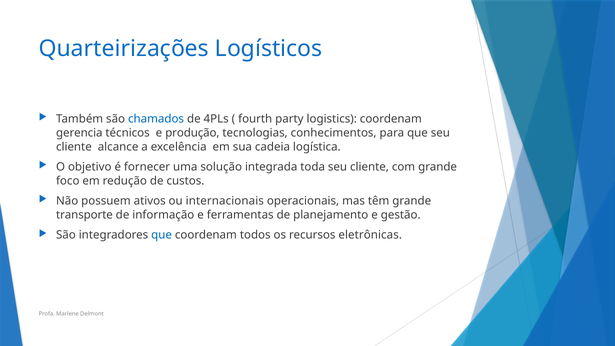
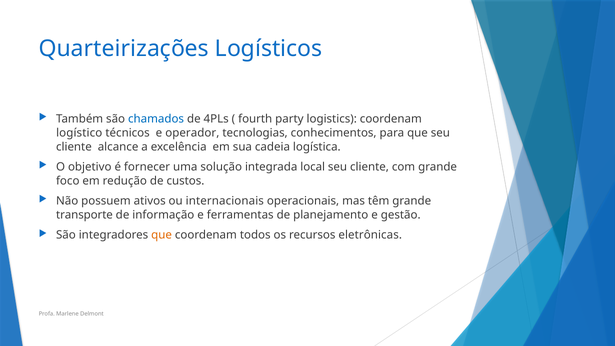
gerencia: gerencia -> logístico (79, 133)
produção: produção -> operador (192, 133)
toda: toda -> local (313, 167)
que colour: blue -> orange (162, 235)
